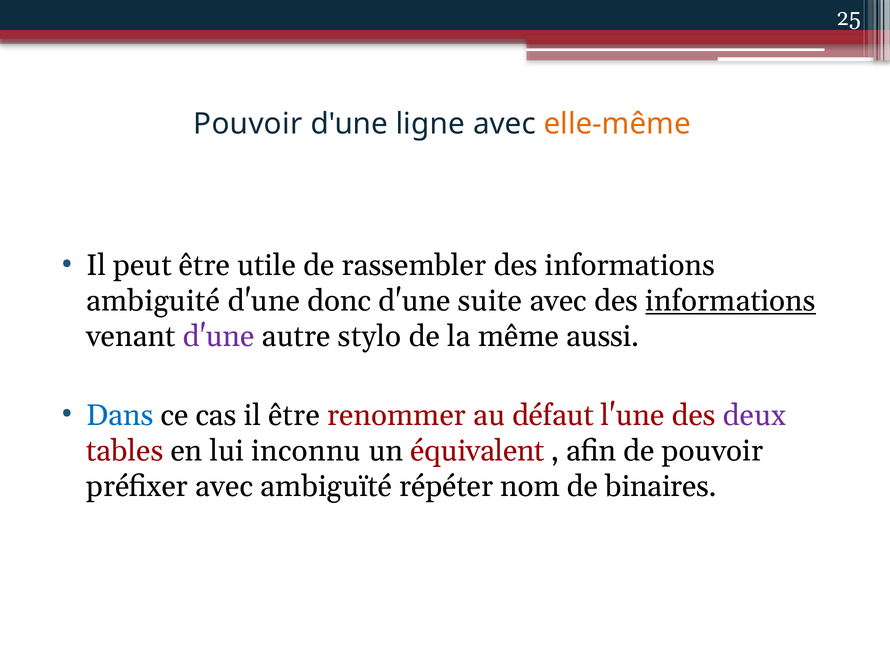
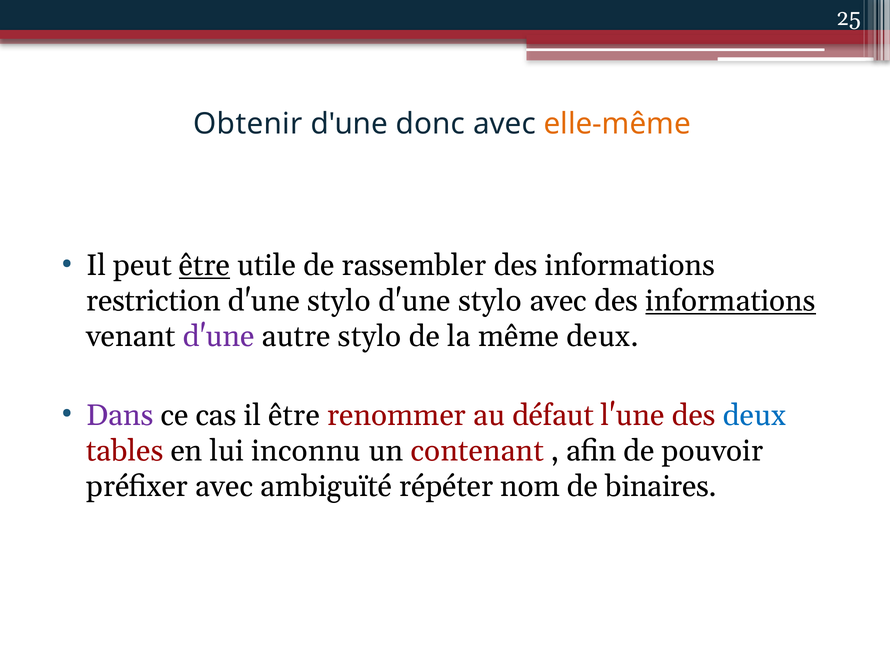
Pouvoir: Pouvoir -> Obtenir (248, 124)
ligne: ligne -> donc (430, 124)
être underline: none -> present (204, 265)
ambiguité: ambiguité -> restriction (153, 301)
donc: donc -> stylo (339, 301)
suite: suite -> stylo (490, 301)
même aussi: aussi -> deux (602, 336)
Dans colour: blue -> purple (120, 415)
deux colour: purple -> blue (755, 415)
équivalent: équivalent -> contenant (477, 451)
